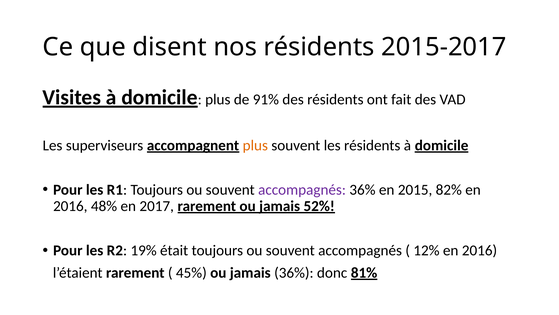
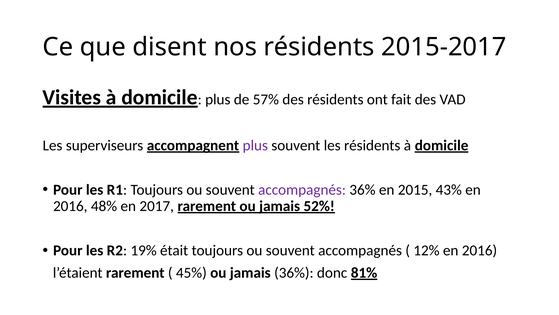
91%: 91% -> 57% (266, 99)
plus colour: orange -> purple (255, 145)
82%: 82% -> 43% (449, 189)
